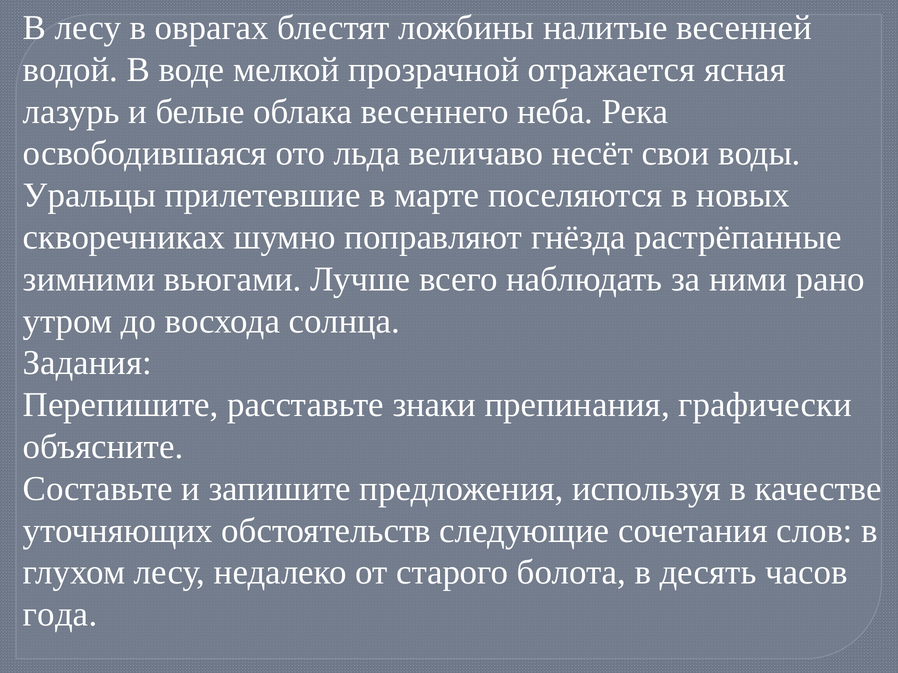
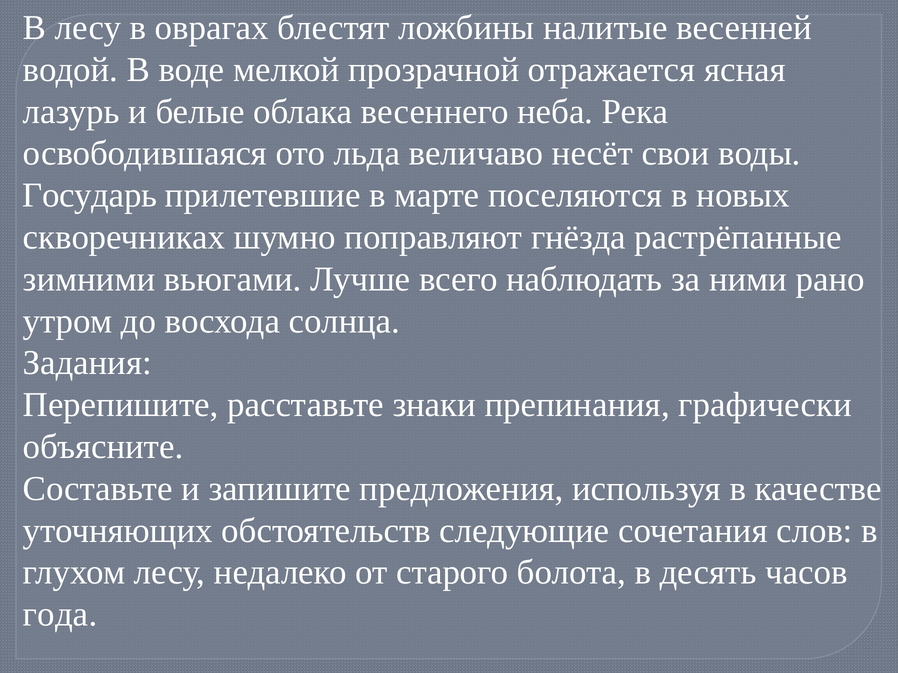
Уральцы: Уральцы -> Государь (90, 196)
